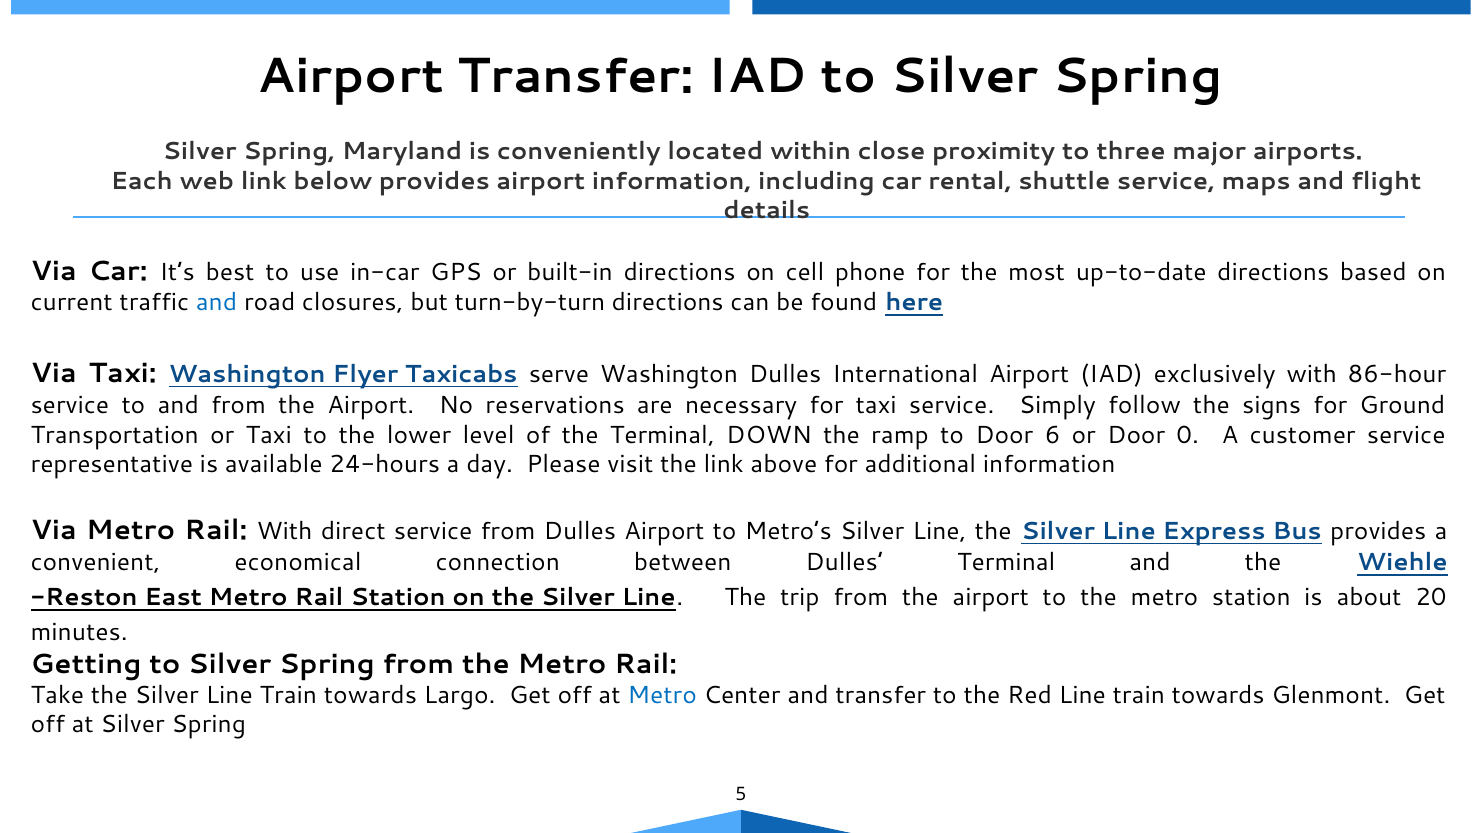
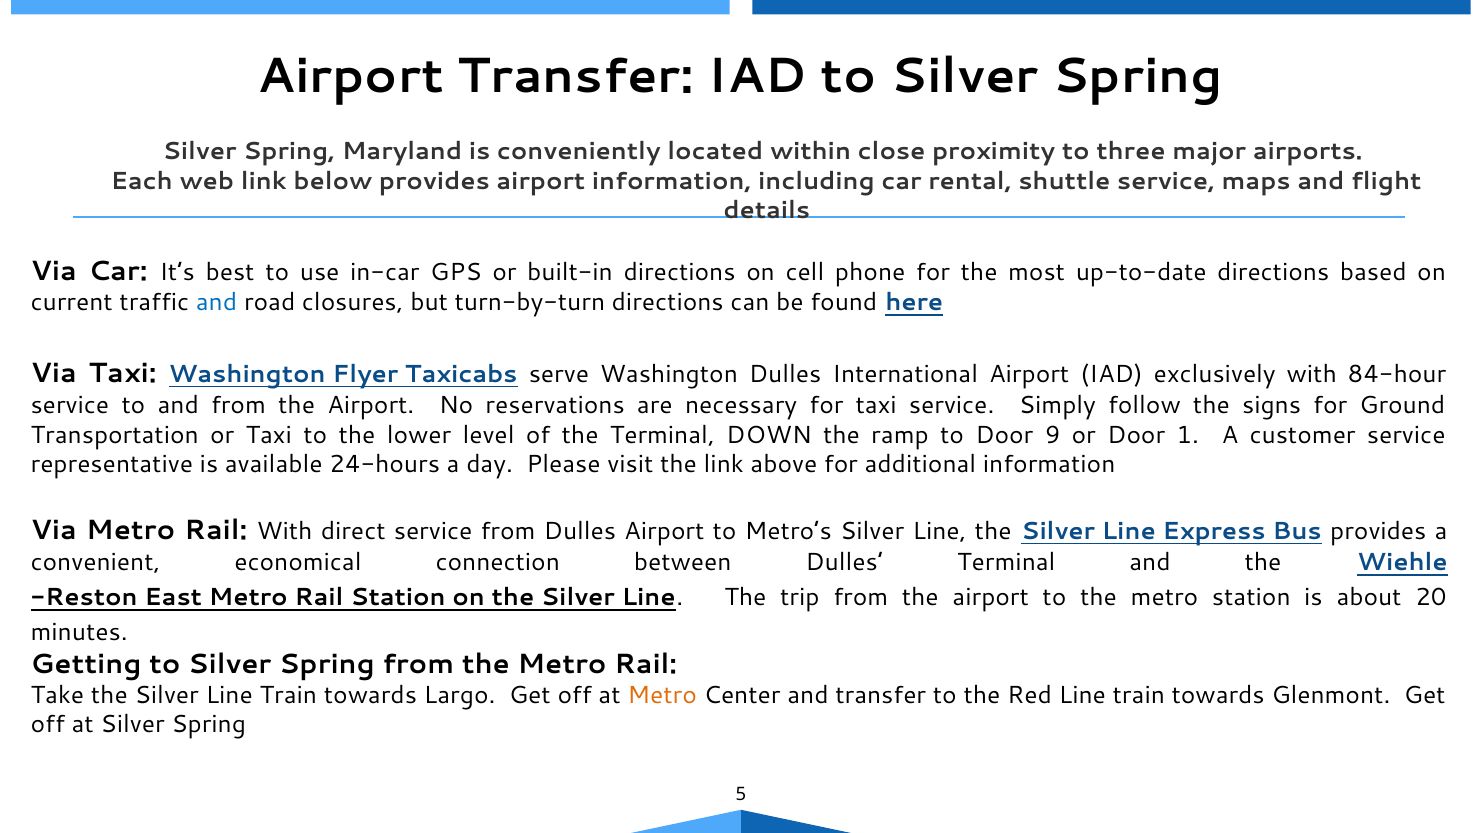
86-hour: 86-hour -> 84-hour (1397, 374)
6: 6 -> 9 (1053, 436)
0: 0 -> 1 (1188, 436)
Metro colour: blue -> orange (662, 696)
